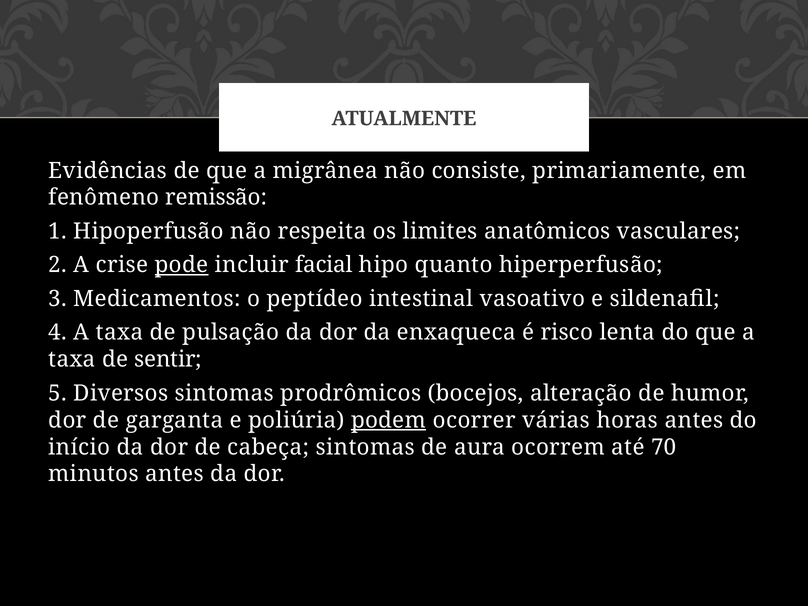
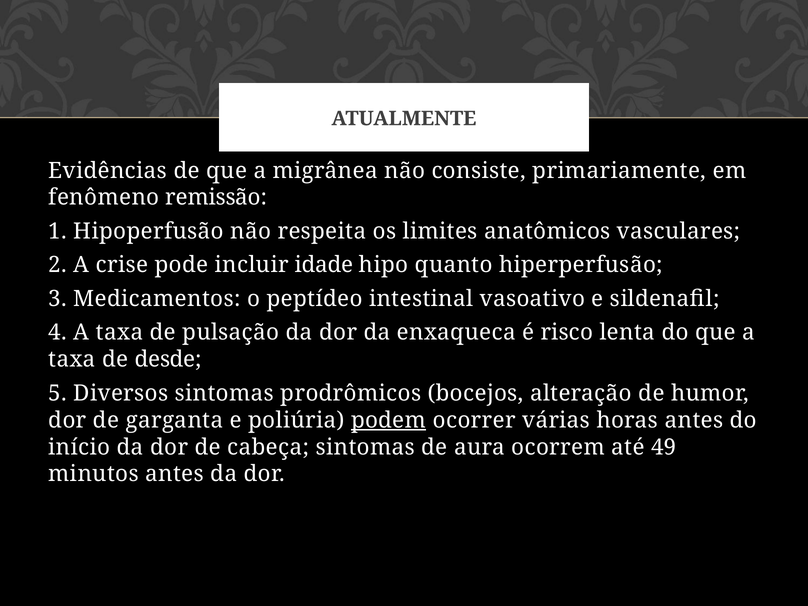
pode underline: present -> none (181, 265)
facial: facial -> idade (324, 265)
sentir: sentir -> desde (168, 359)
70: 70 -> 49 (664, 447)
